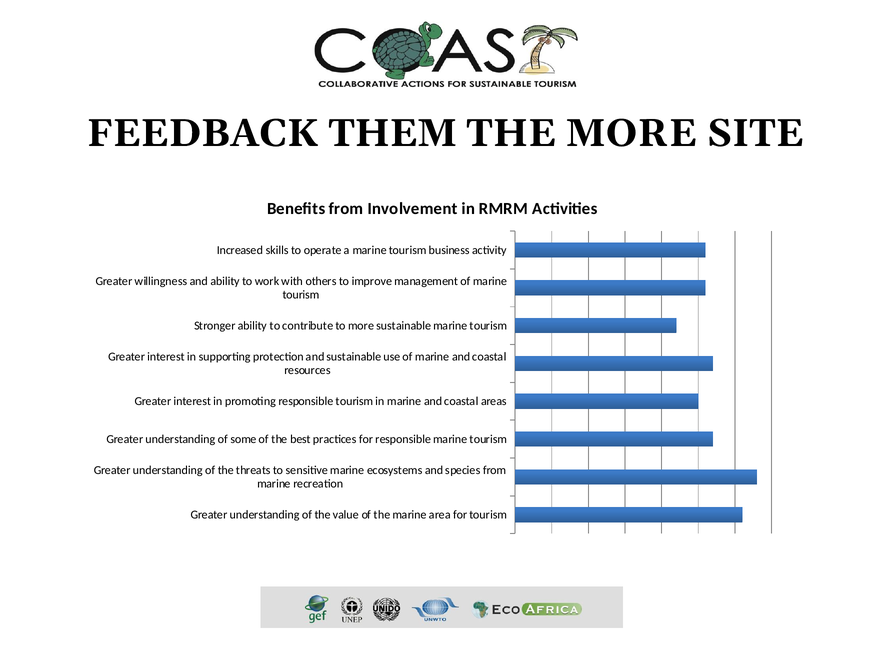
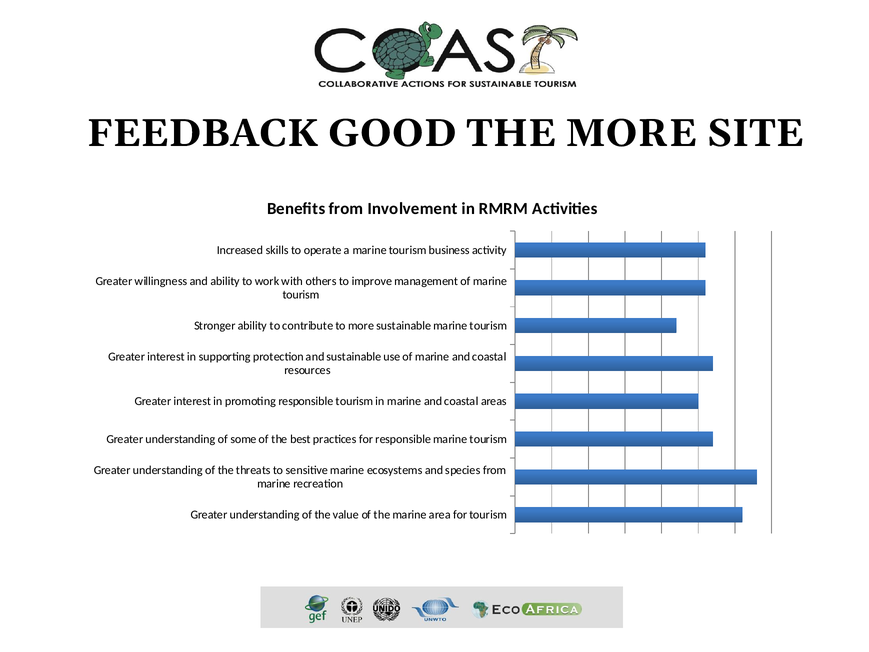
THEM: THEM -> GOOD (392, 133)
